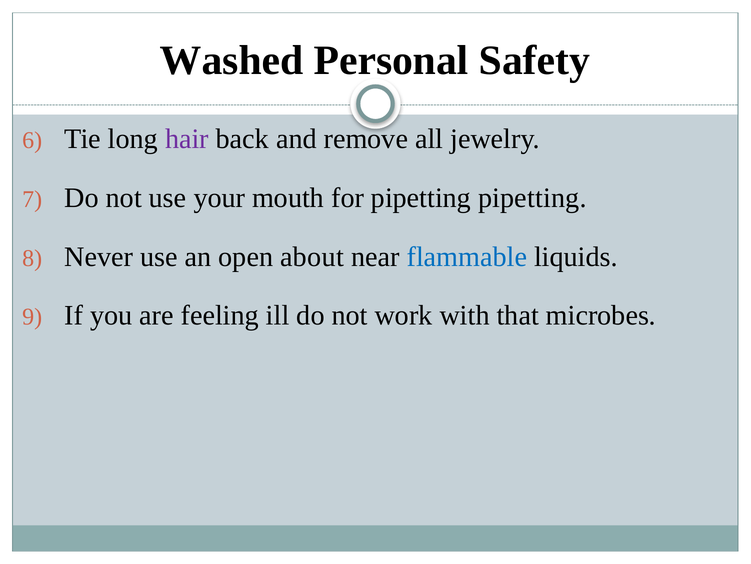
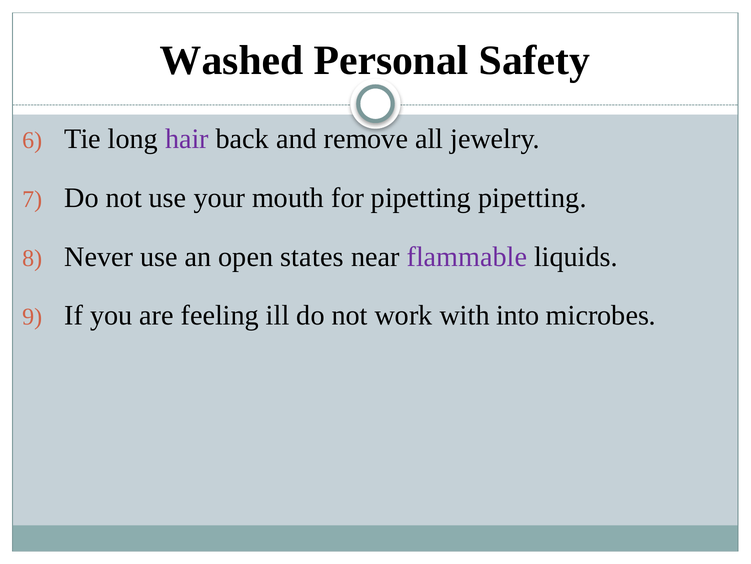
about: about -> states (312, 256)
flammable colour: blue -> purple (467, 256)
that: that -> into (518, 315)
